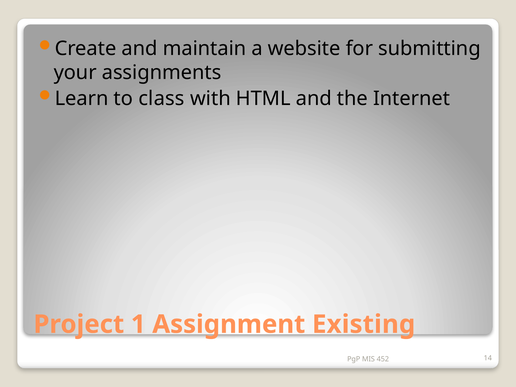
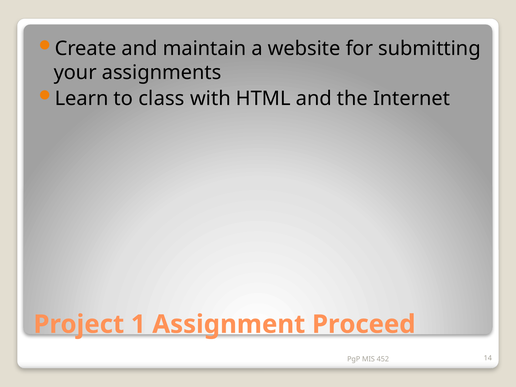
Existing: Existing -> Proceed (364, 324)
